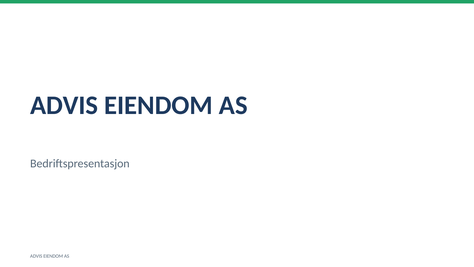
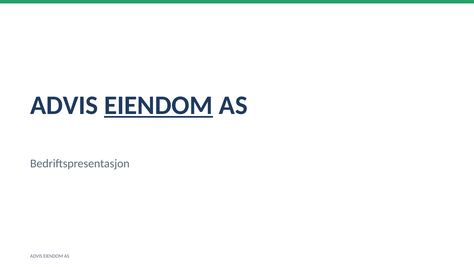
EIENDOM underline: none -> present (159, 105)
